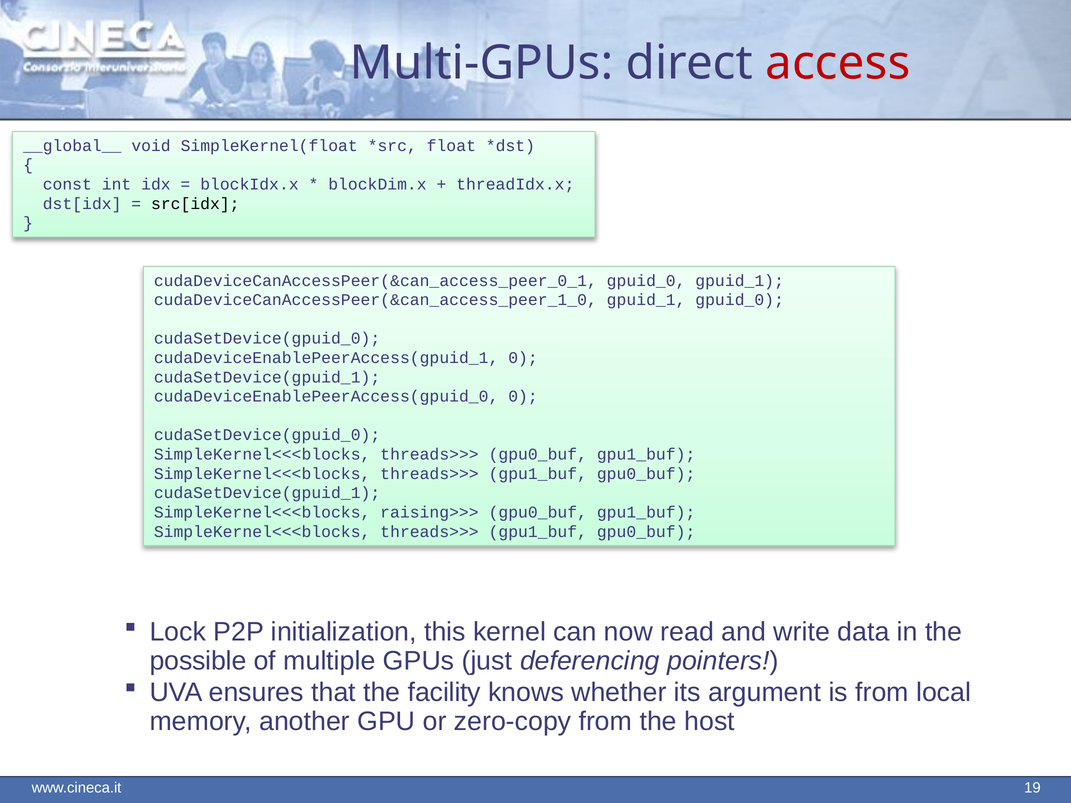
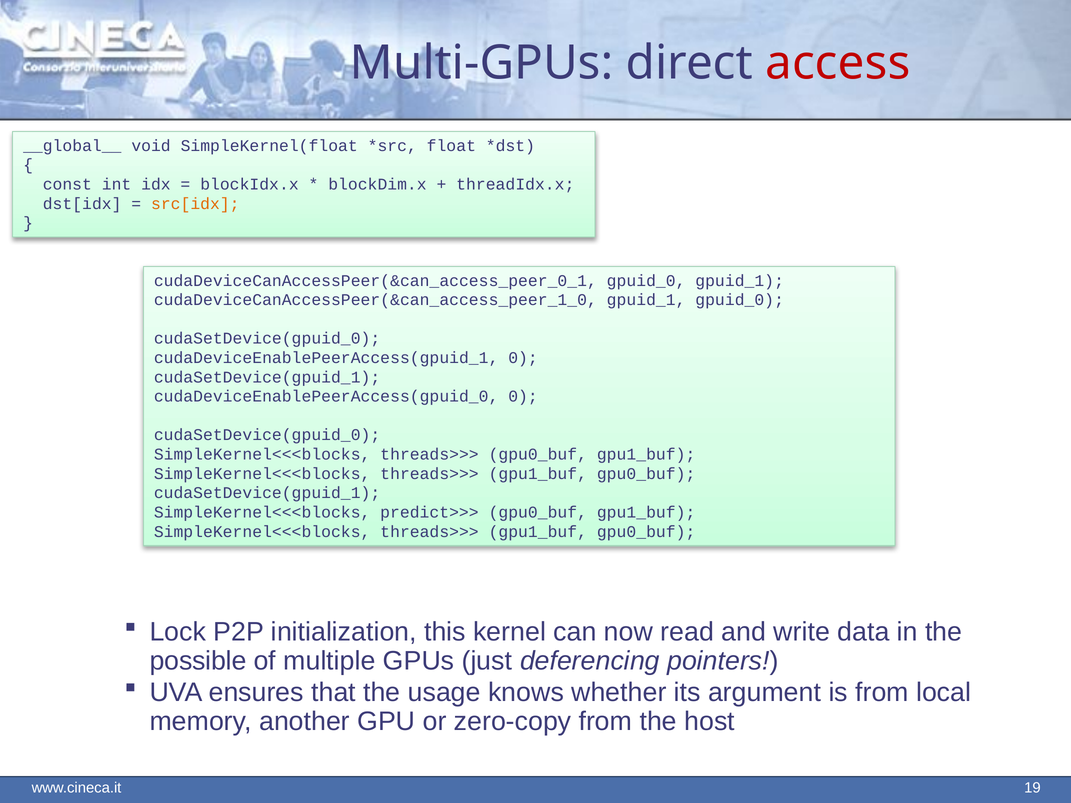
src[idx colour: black -> orange (195, 204)
raising>>>: raising>>> -> predict>>> (429, 512)
facility: facility -> usage (444, 693)
